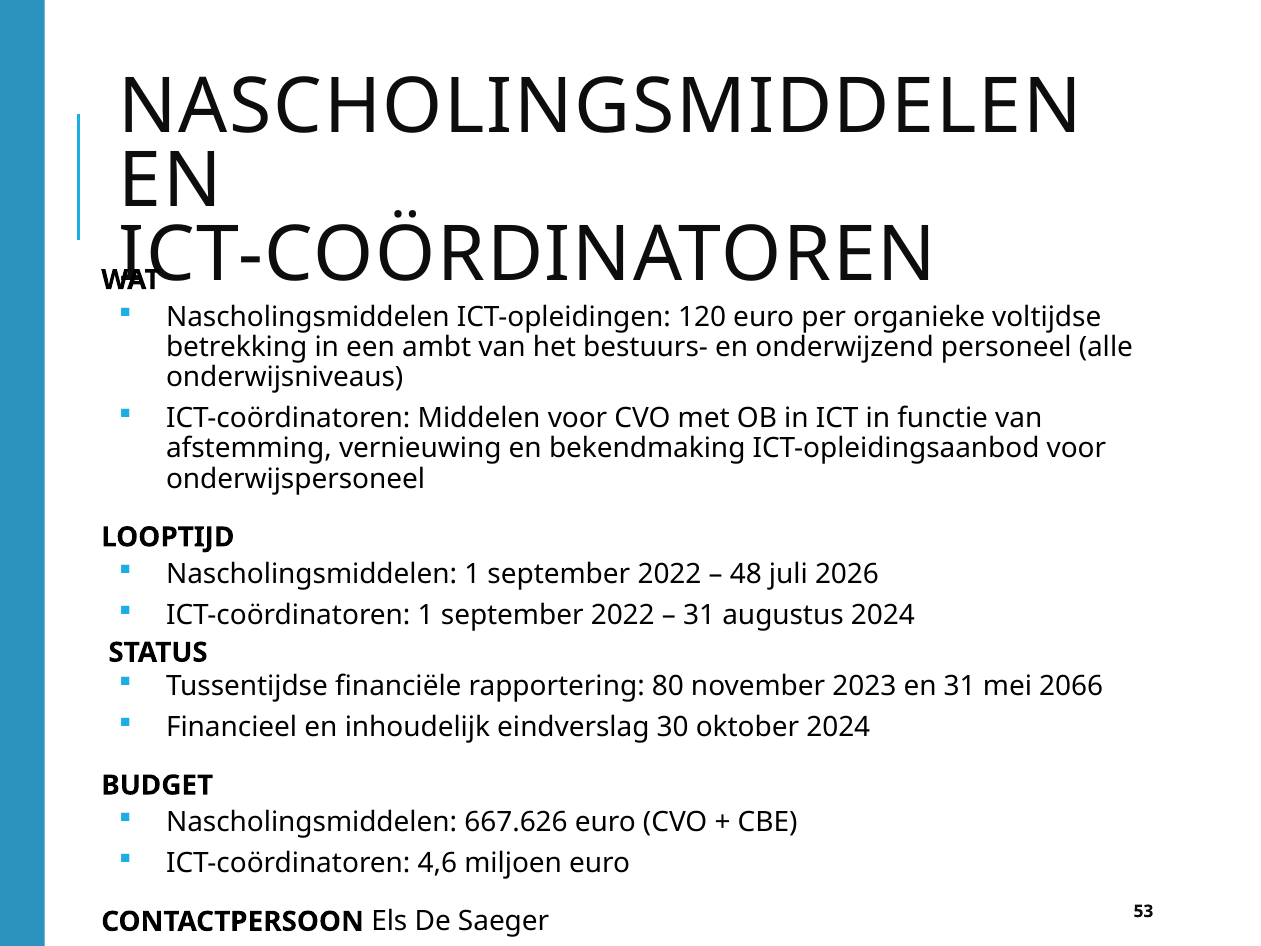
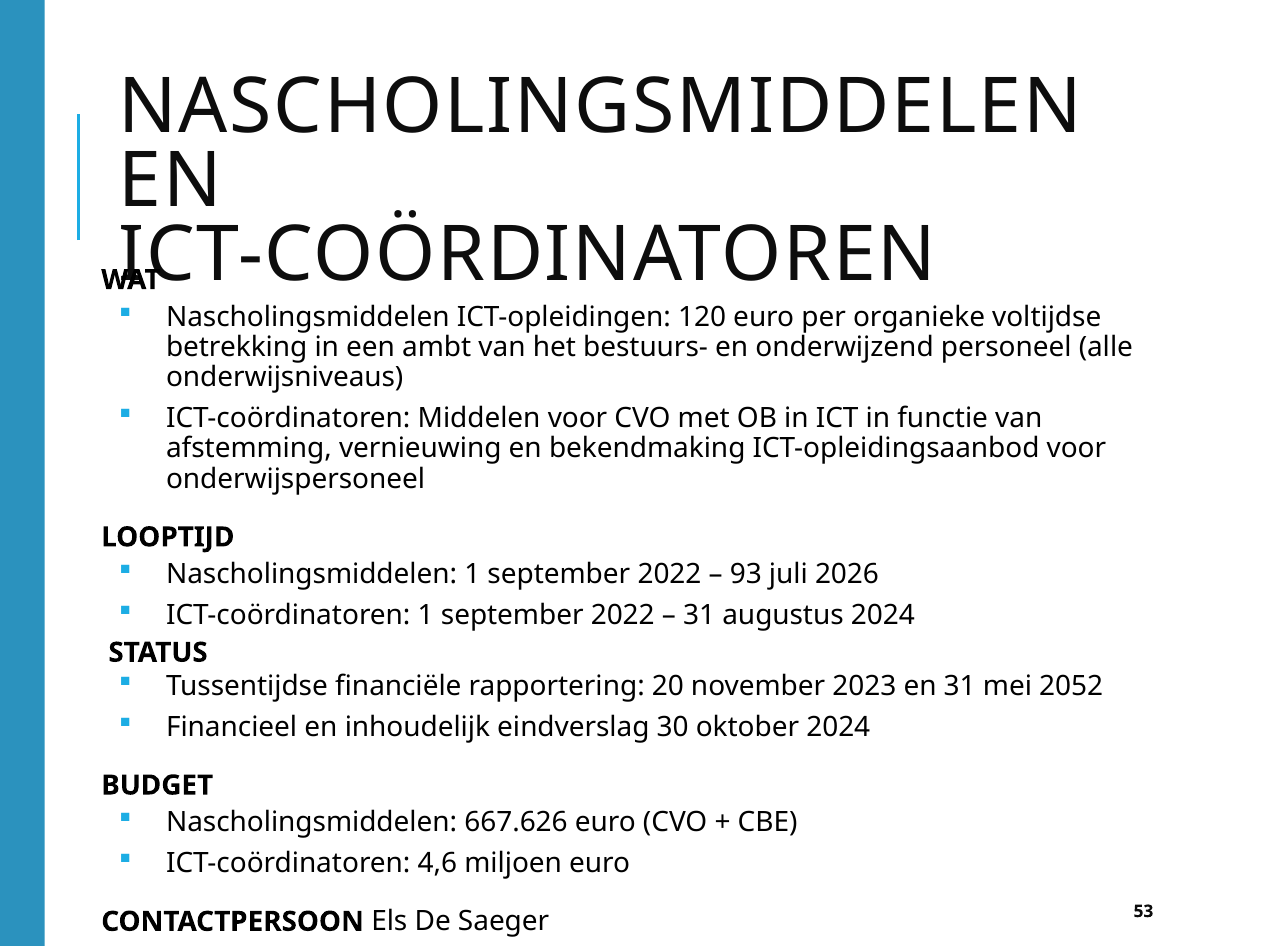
48: 48 -> 93 (746, 574)
80: 80 -> 20 (668, 686)
2066: 2066 -> 2052 (1071, 686)
